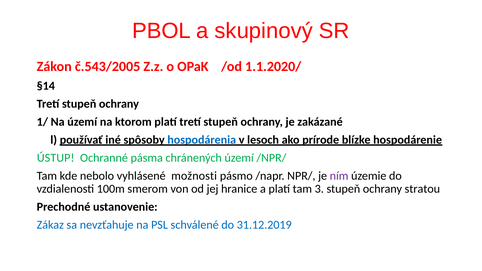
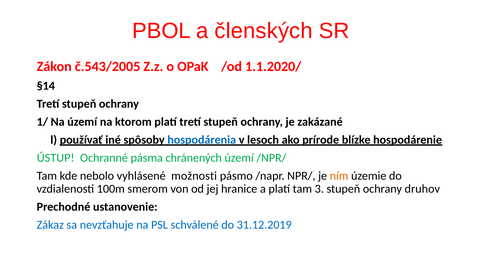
skupinový: skupinový -> členských (264, 31)
ním colour: purple -> orange (339, 176)
stratou: stratou -> druhov (422, 189)
